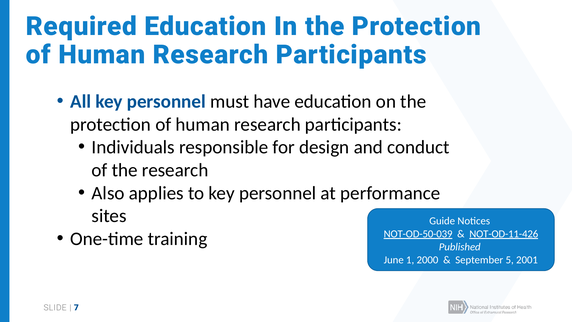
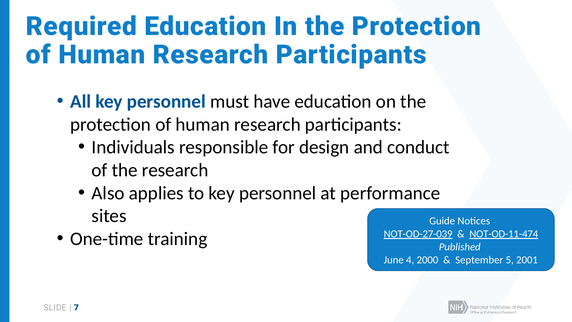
NOT-OD-50-039: NOT-OD-50-039 -> NOT-OD-27-039 (418, 234)
NOT-OD-11-426: NOT-OD-11-426 -> NOT-OD-11-474 (504, 234)
1: 1 -> 4 (410, 260)
